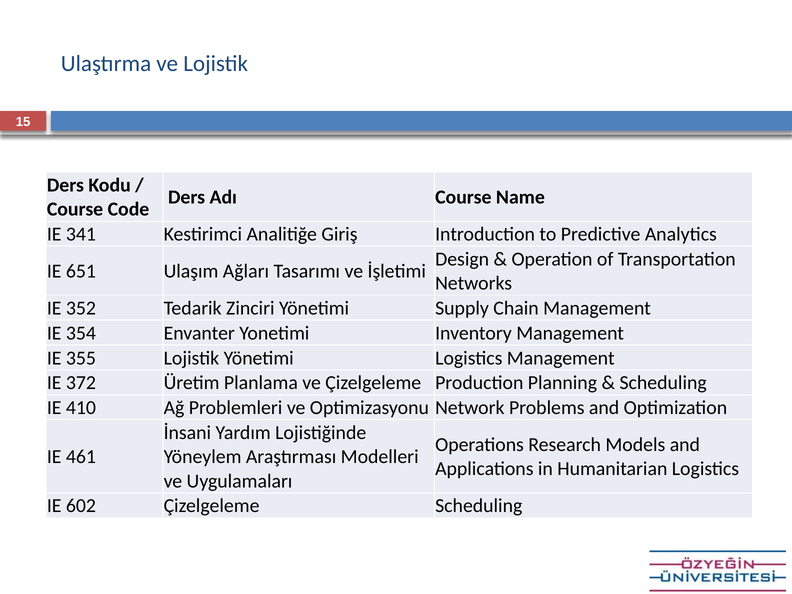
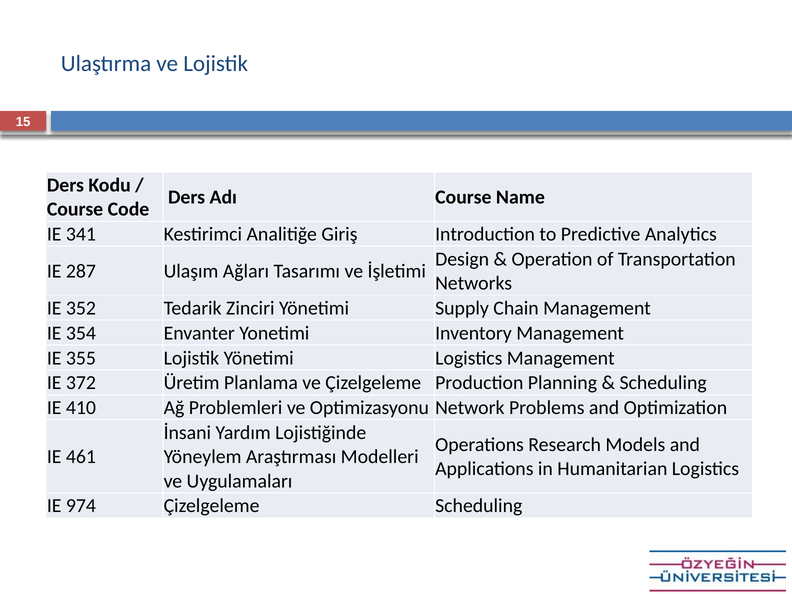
651: 651 -> 287 (81, 271)
602: 602 -> 974 (81, 506)
